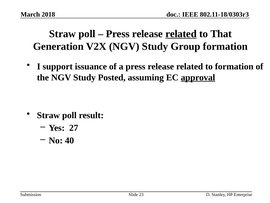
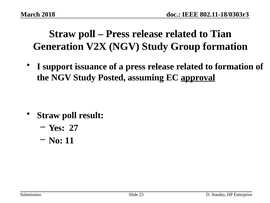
related underline: present -> none (181, 34)
That: That -> Tian (221, 34)
40: 40 -> 11 (69, 140)
